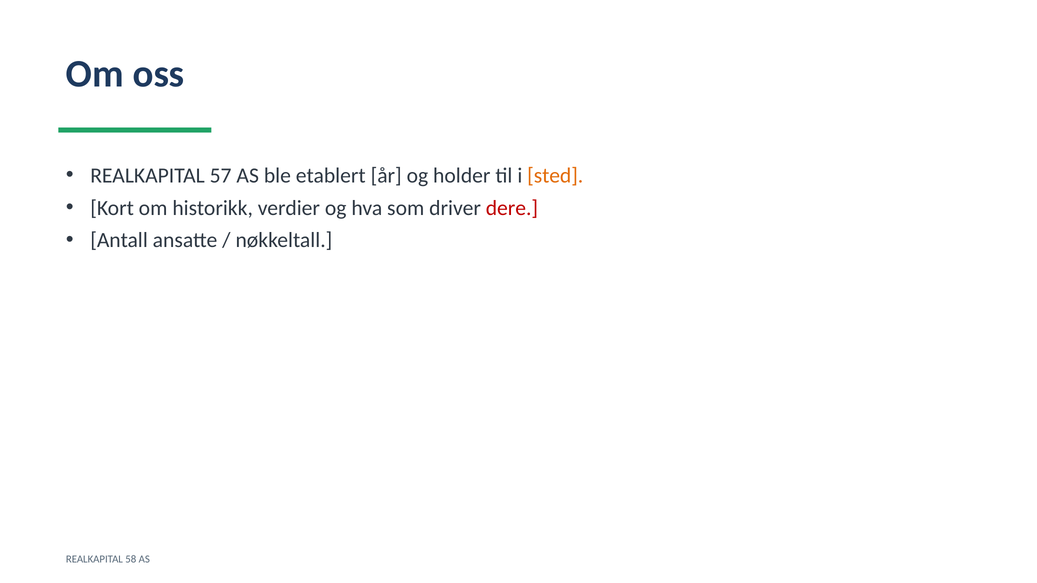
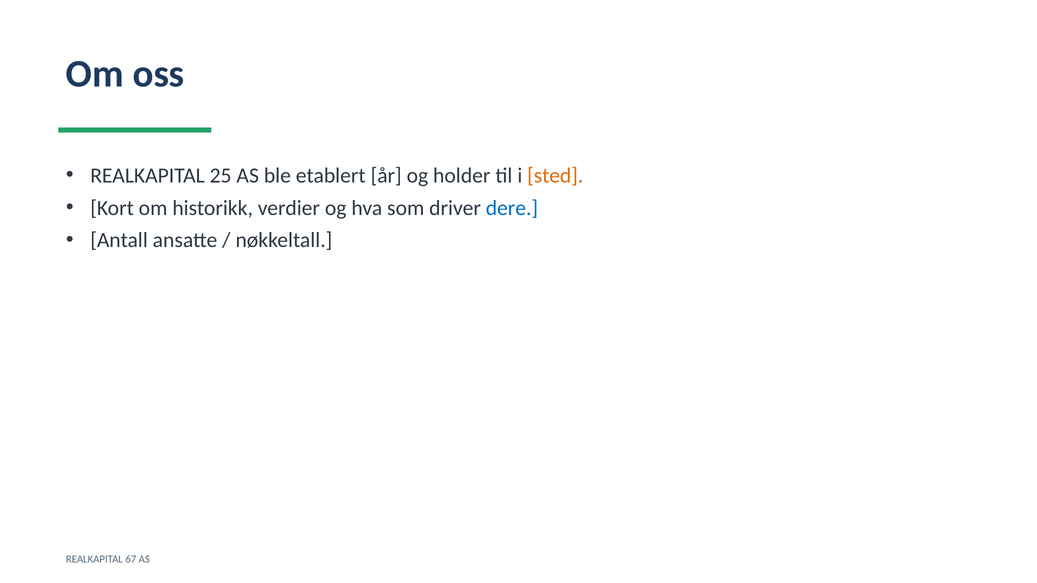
57: 57 -> 25 (221, 176)
dere colour: red -> blue (512, 208)
58: 58 -> 67 (131, 560)
